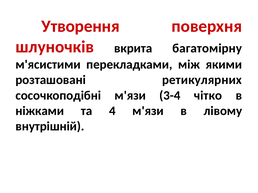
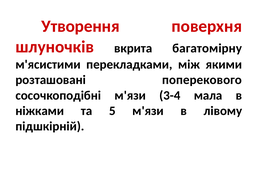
ретикулярних: ретикулярних -> поперекового (202, 80)
чітко: чітко -> мала (208, 96)
4: 4 -> 5 (112, 111)
внутрішній: внутрішній -> підшкірній (50, 127)
